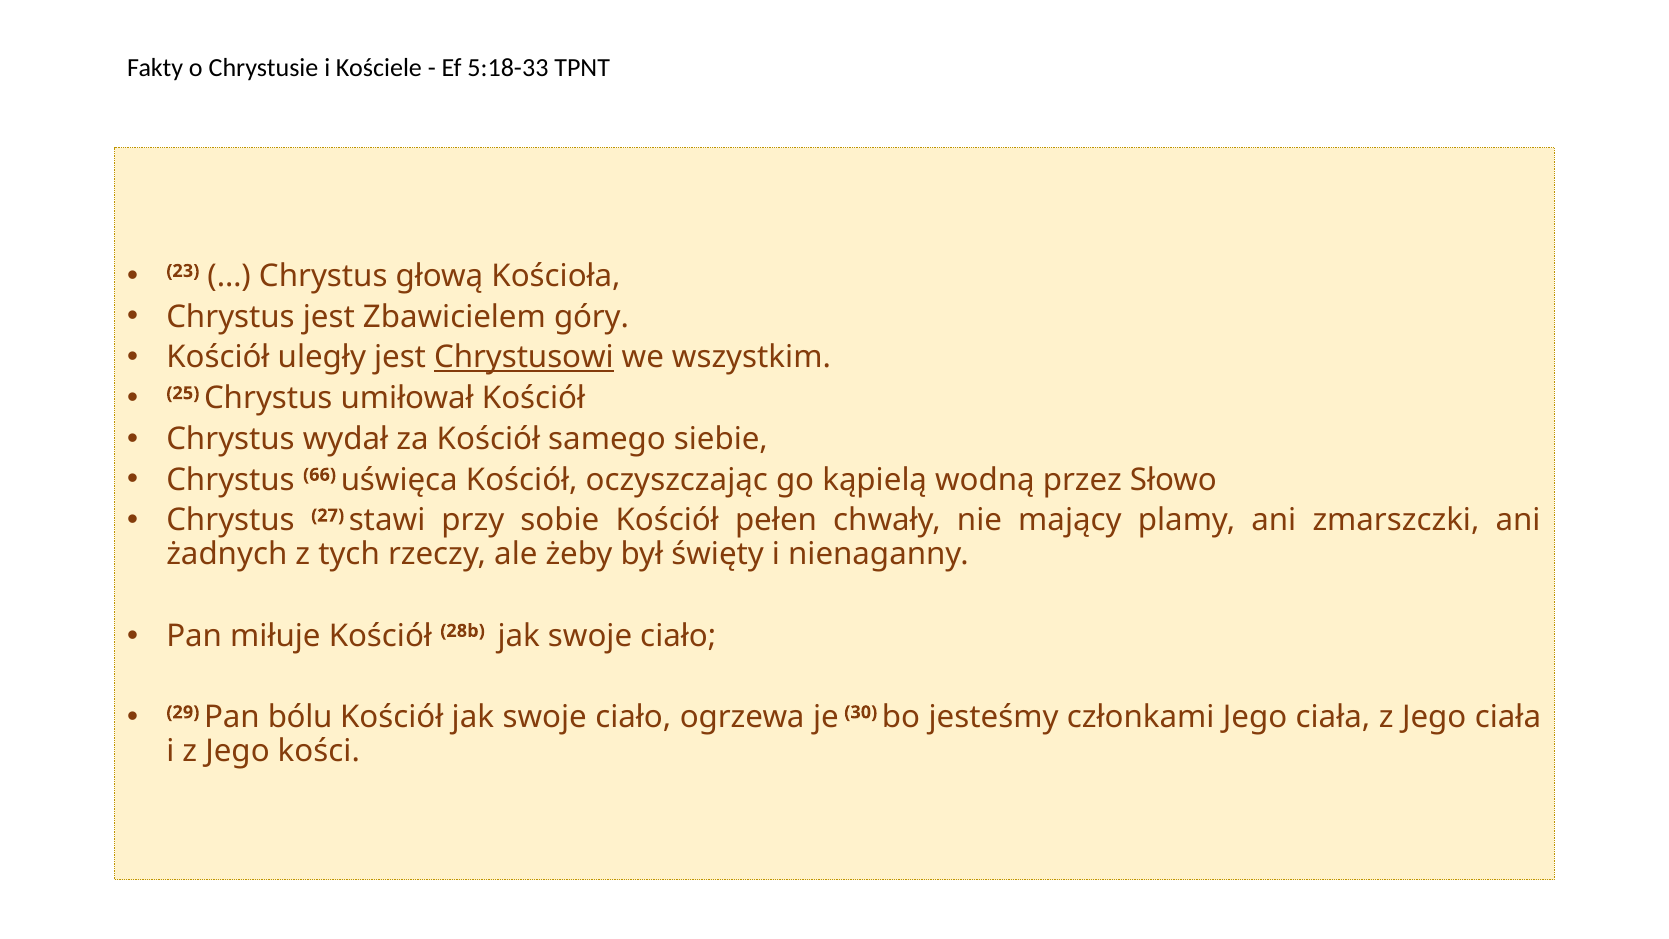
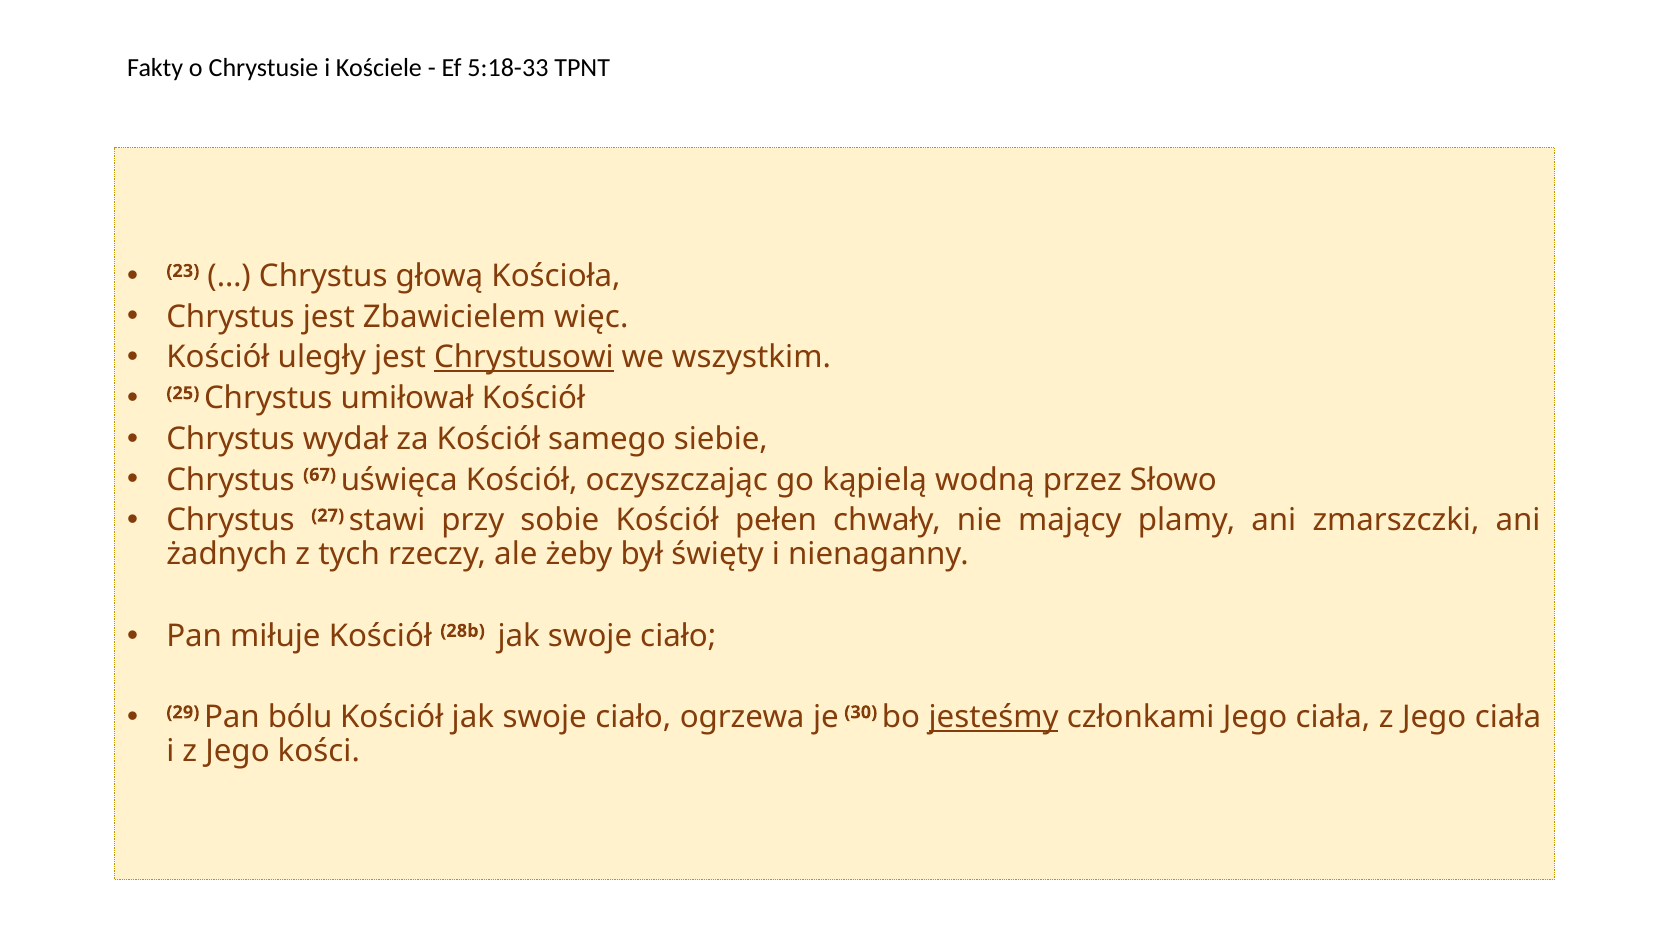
góry: góry -> więc (591, 317)
66: 66 -> 67 (320, 475)
jesteśmy underline: none -> present (994, 717)
